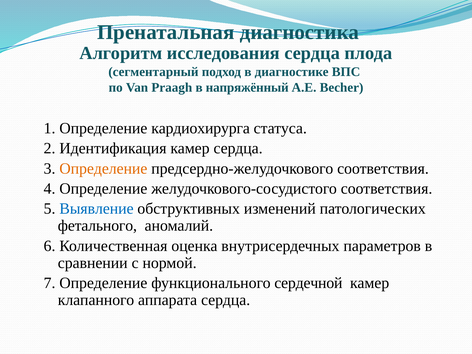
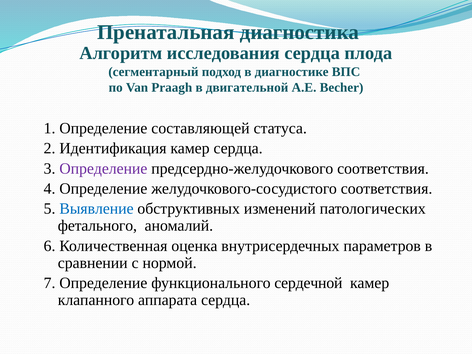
напряжённый: напряжённый -> двигательной (247, 87)
кардиохирурга: кардиохирурга -> составляющей (200, 128)
Определение colour: orange -> purple (103, 168)
